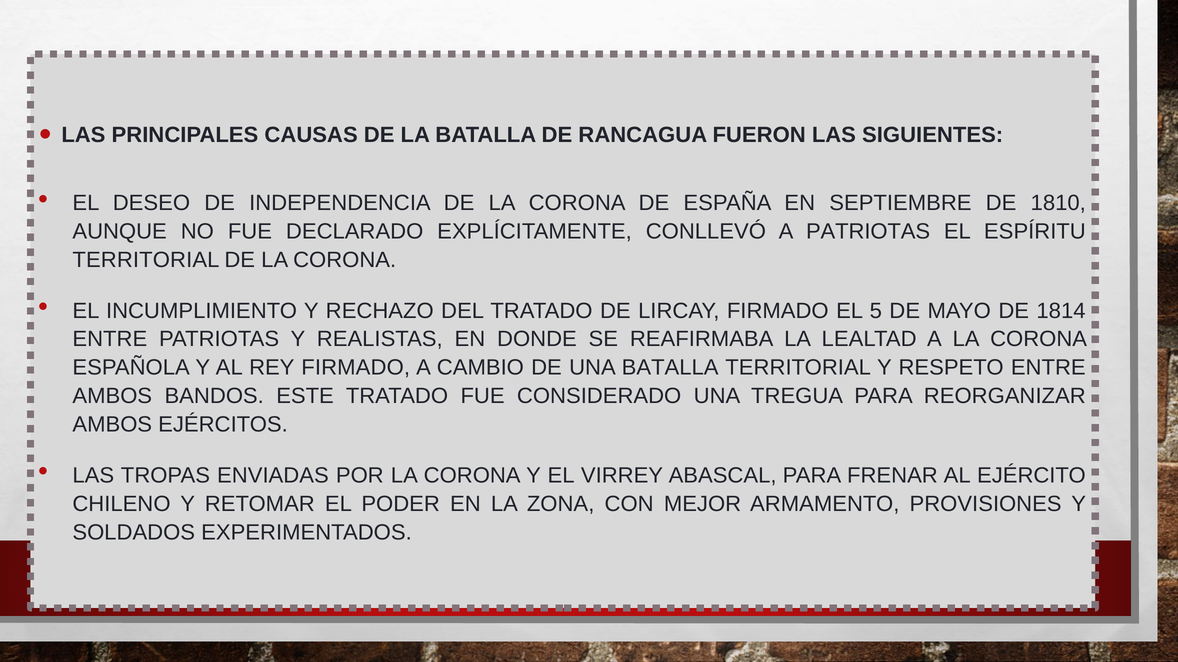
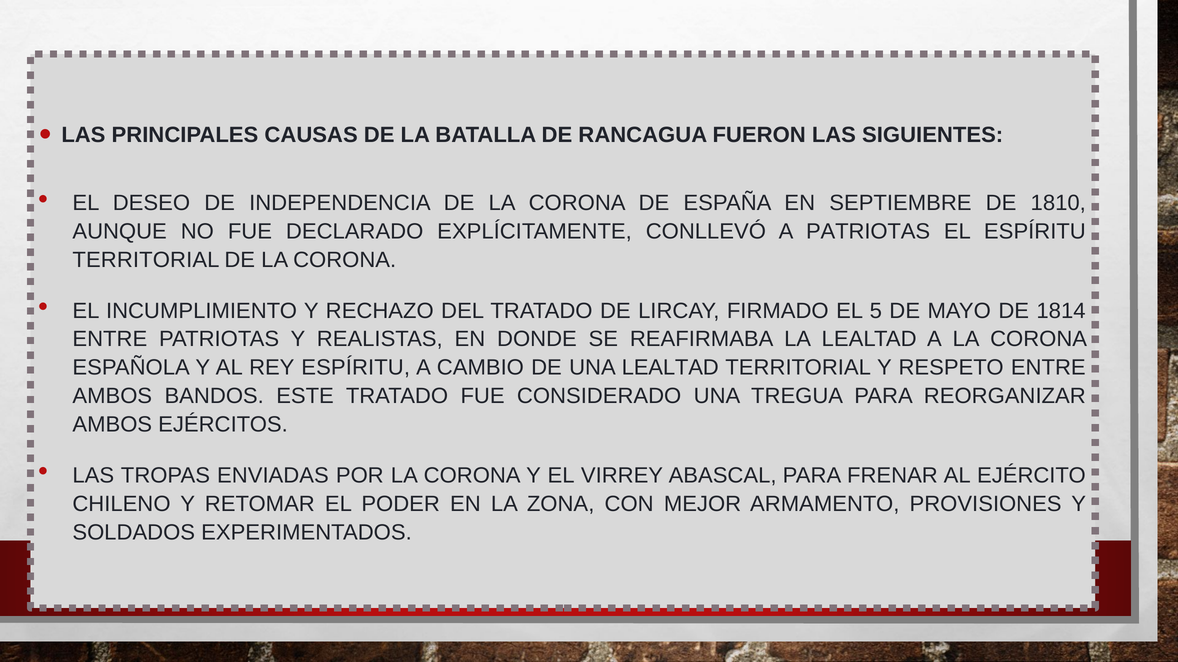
REY FIRMADO: FIRMADO -> ESPÍRITU (356, 368)
UNA BATALLA: BATALLA -> LEALTAD (670, 368)
